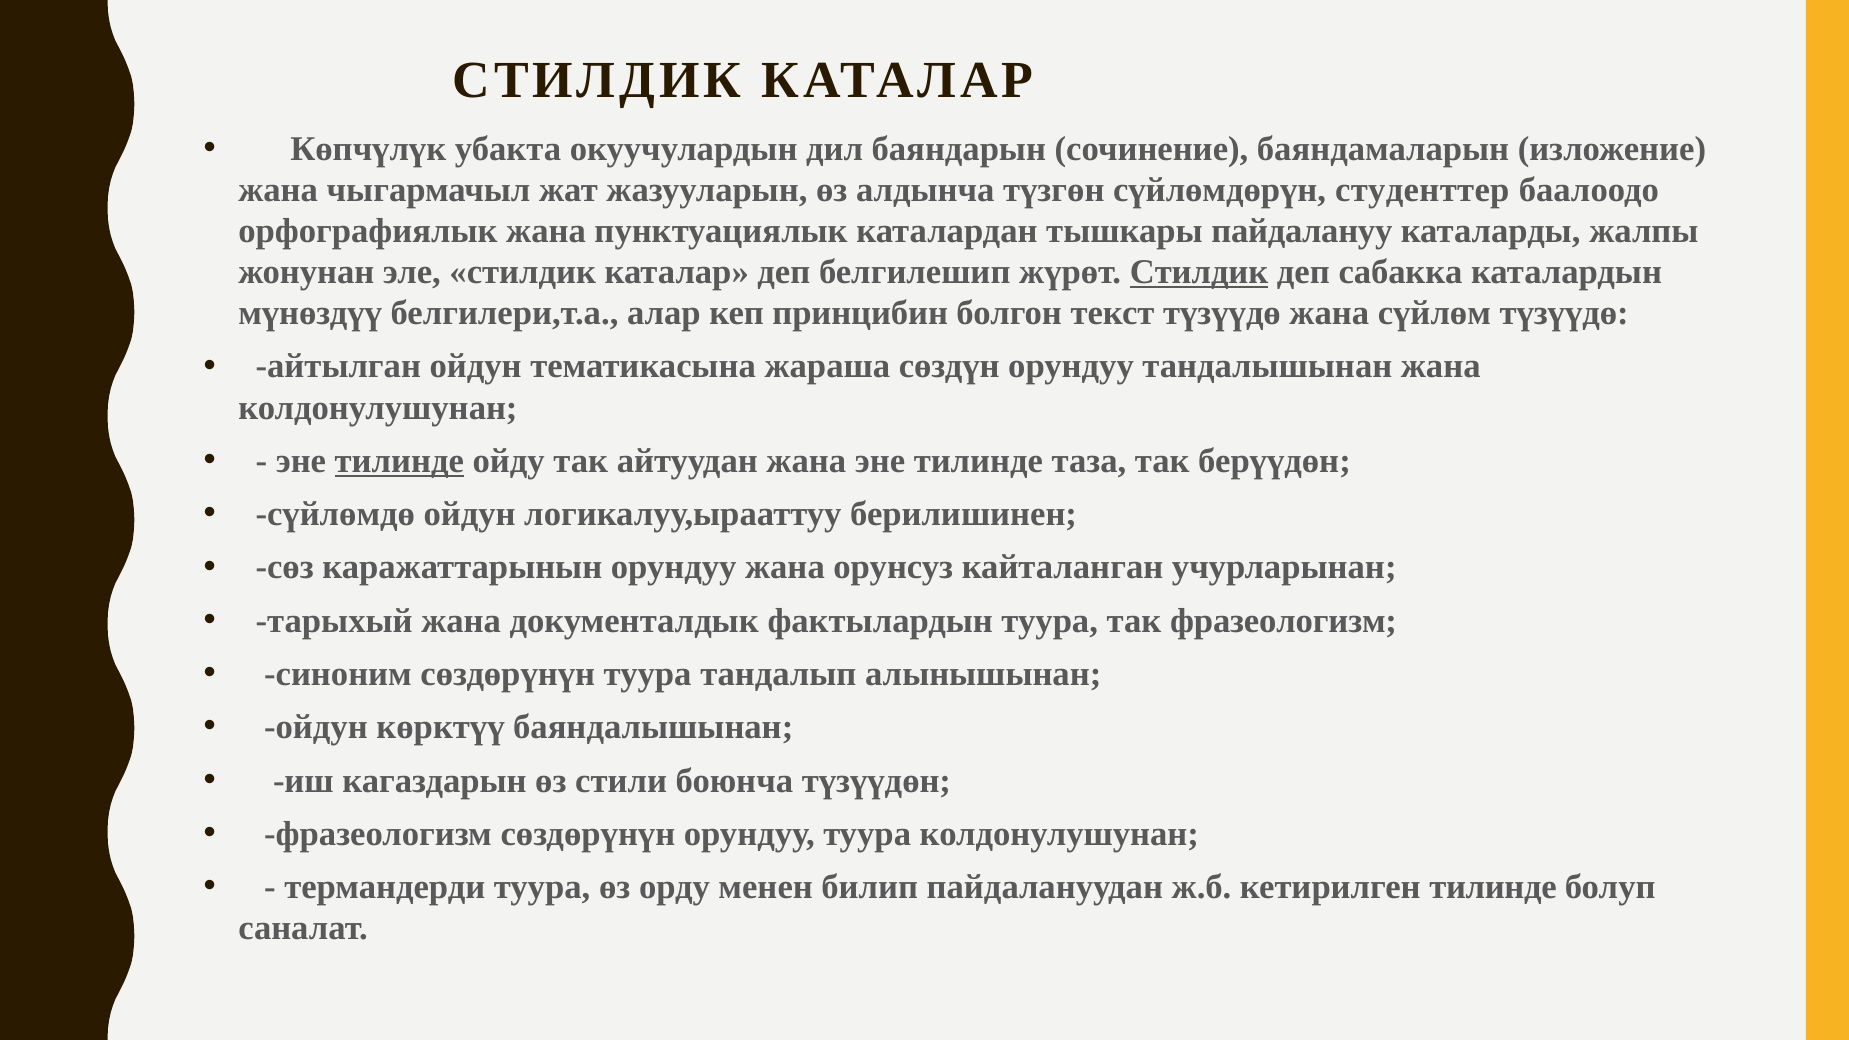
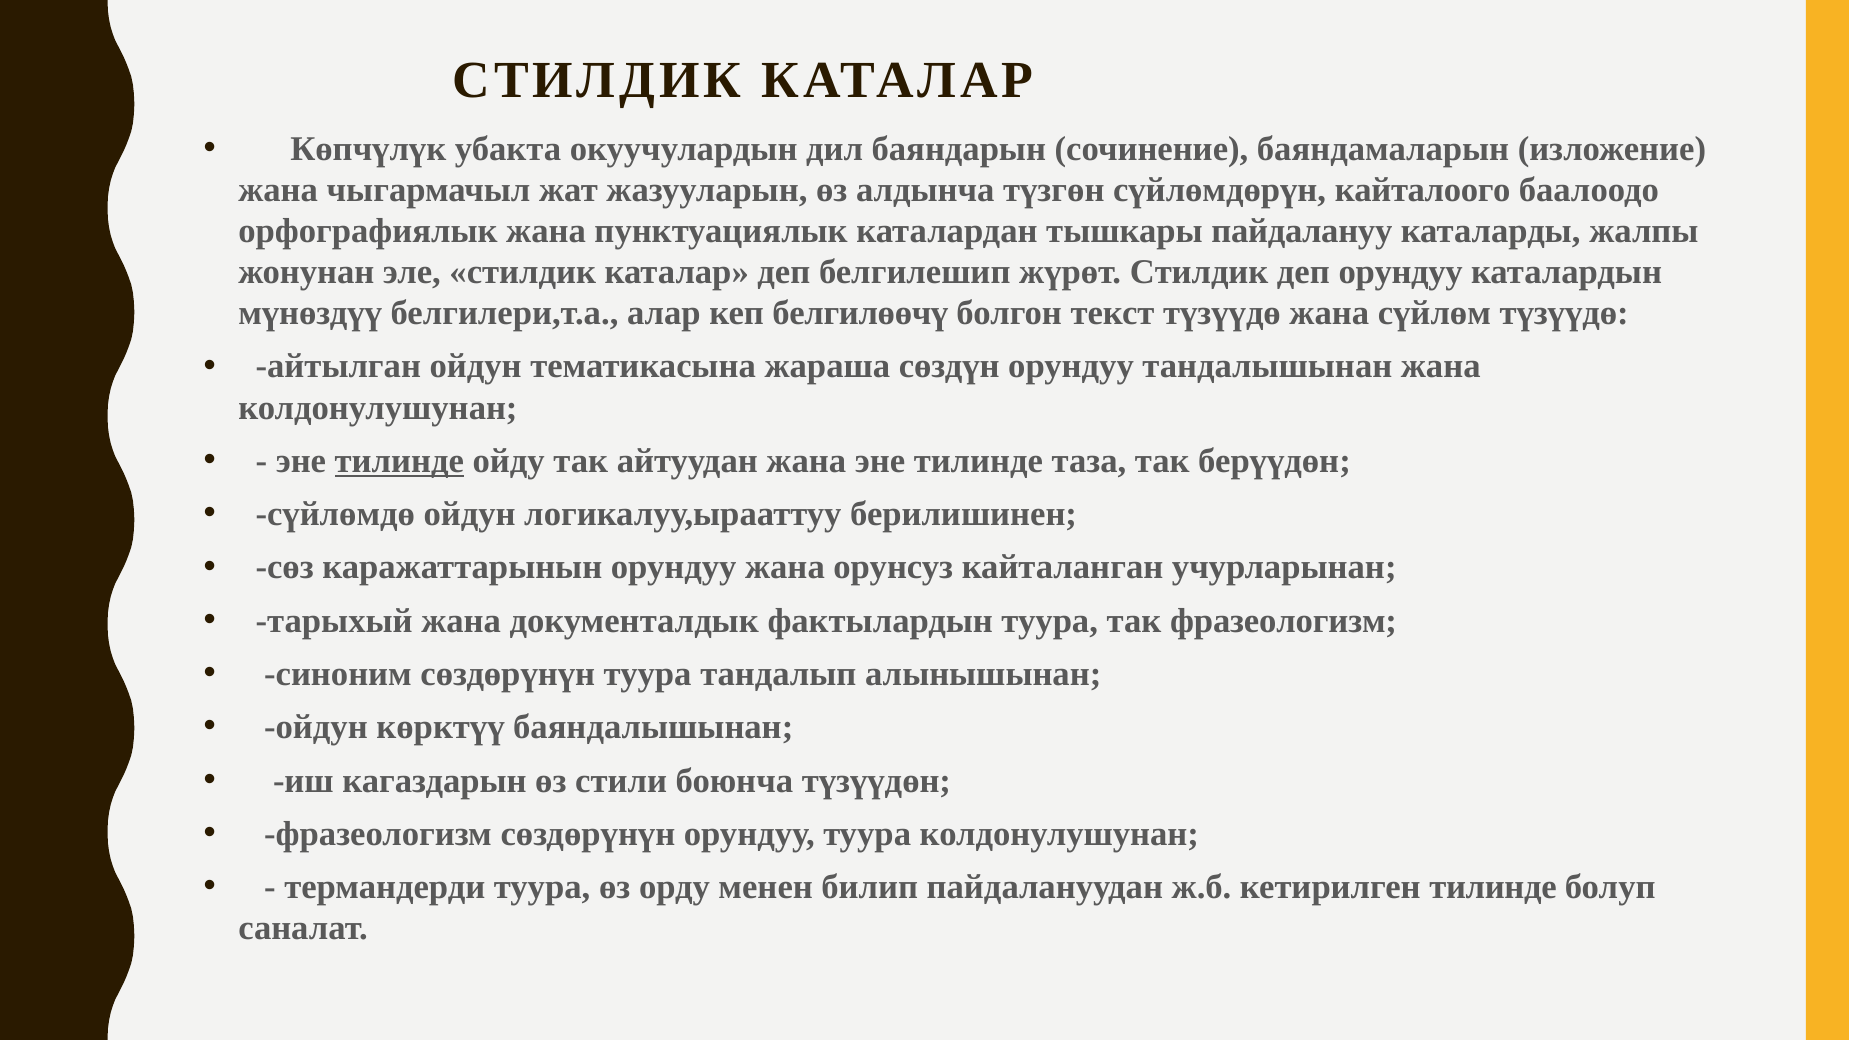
студенттер: студенттер -> кайталоого (1423, 190)
Стилдик underline: present -> none (1199, 272)
деп сабакка: сабакка -> орундуу (1401, 272)
принцибин: принцибин -> белгилөөчү (860, 313)
